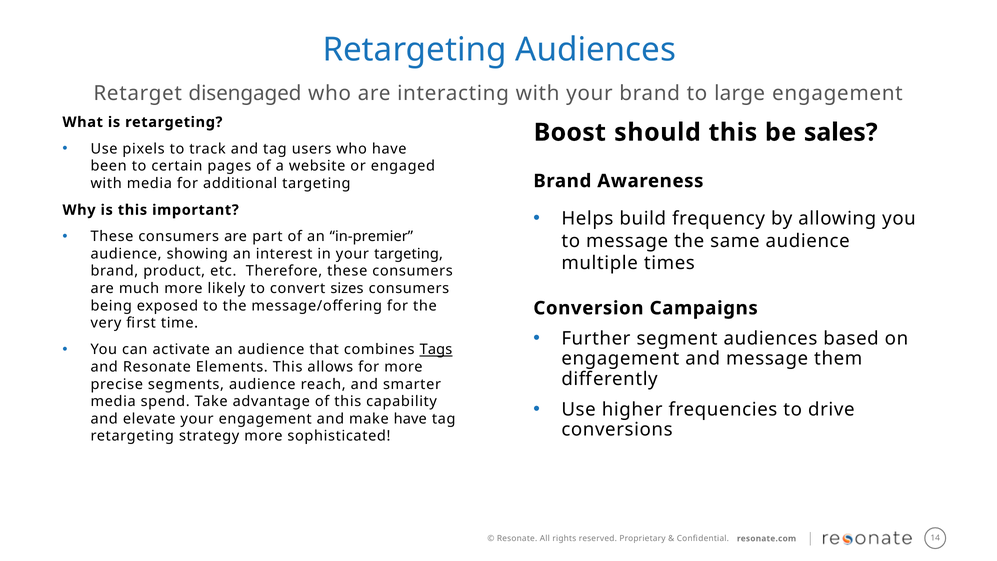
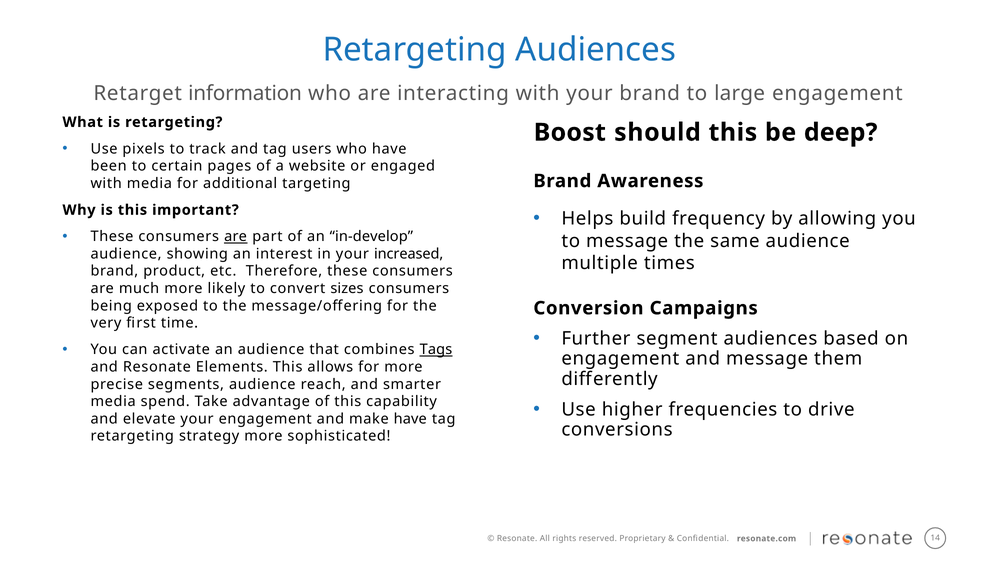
disengaged: disengaged -> information (245, 93)
sales: sales -> deep (841, 132)
are underline: none -> present (236, 237)
in-premier: in-premier -> in-develop (371, 237)
your targeting: targeting -> increased (409, 254)
